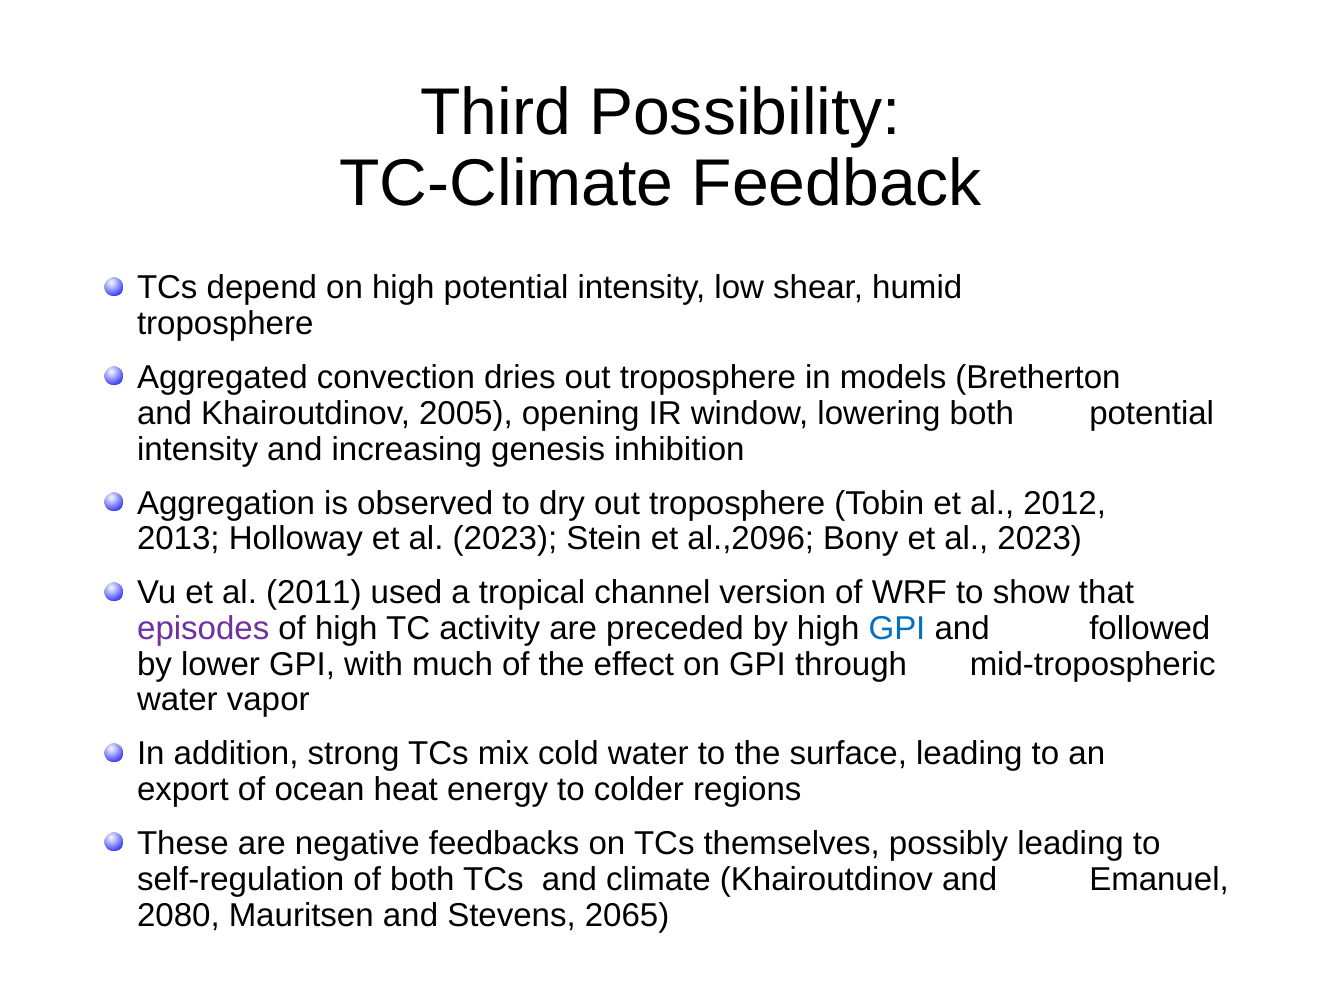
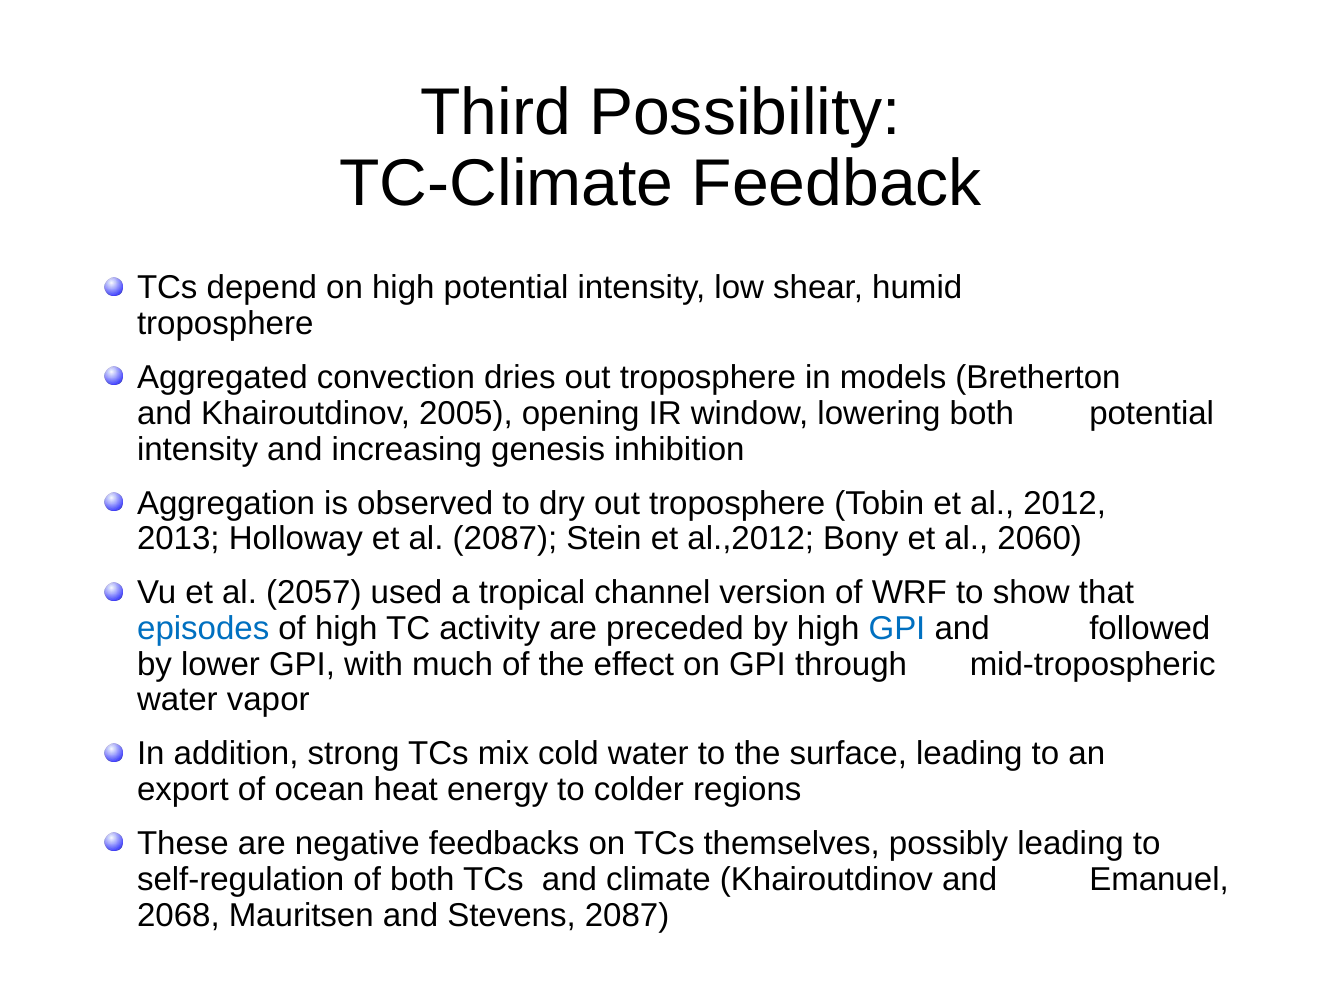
Holloway et al 2023: 2023 -> 2087 (505, 539)
al.,2096: al.,2096 -> al.,2012 (751, 539)
Bony et al 2023: 2023 -> 2060 (1040, 539)
2011: 2011 -> 2057 (314, 593)
episodes colour: purple -> blue (203, 629)
2080: 2080 -> 2068 (178, 916)
Stevens 2065: 2065 -> 2087 (627, 916)
